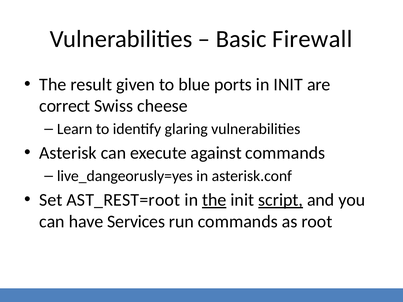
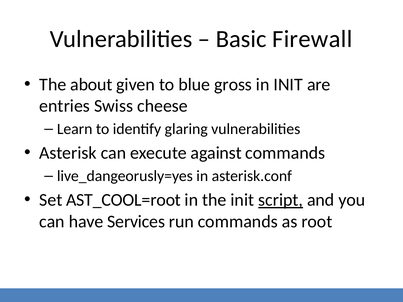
result: result -> about (91, 85)
ports: ports -> gross (233, 85)
correct: correct -> entries (65, 106)
AST_REST=root: AST_REST=root -> AST_COOL=root (124, 200)
the underline: present -> none (214, 200)
